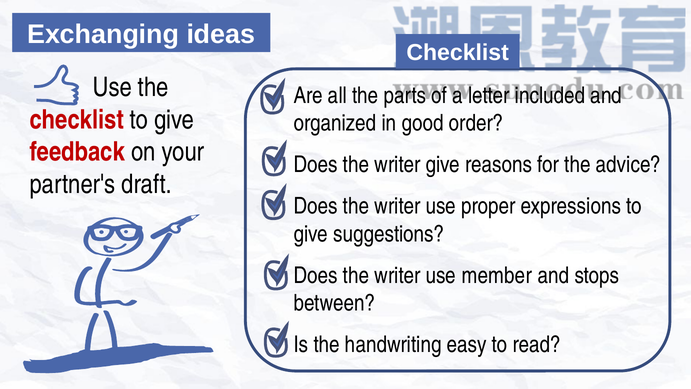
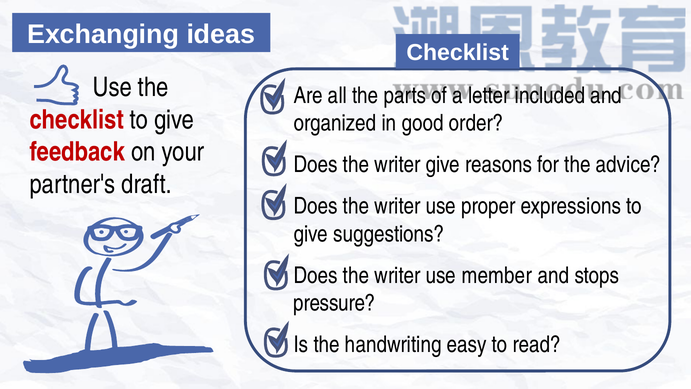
between: between -> pressure (334, 303)
